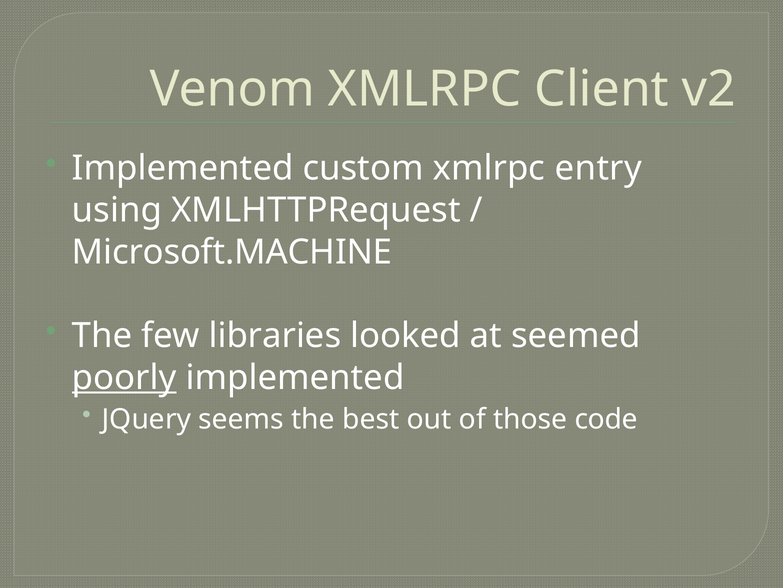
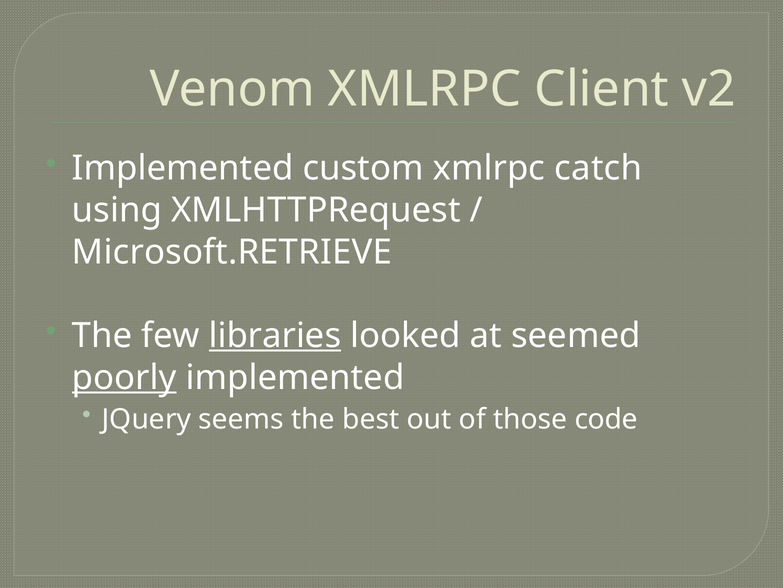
entry: entry -> catch (598, 168)
Microsoft.MACHINE: Microsoft.MACHINE -> Microsoft.RETRIEVE (232, 252)
libraries underline: none -> present (275, 335)
